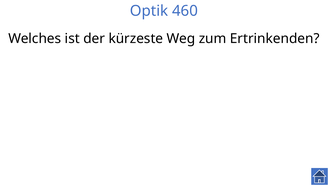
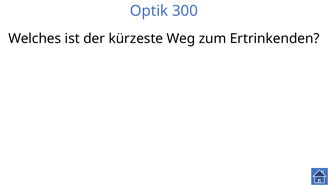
460: 460 -> 300 (185, 11)
